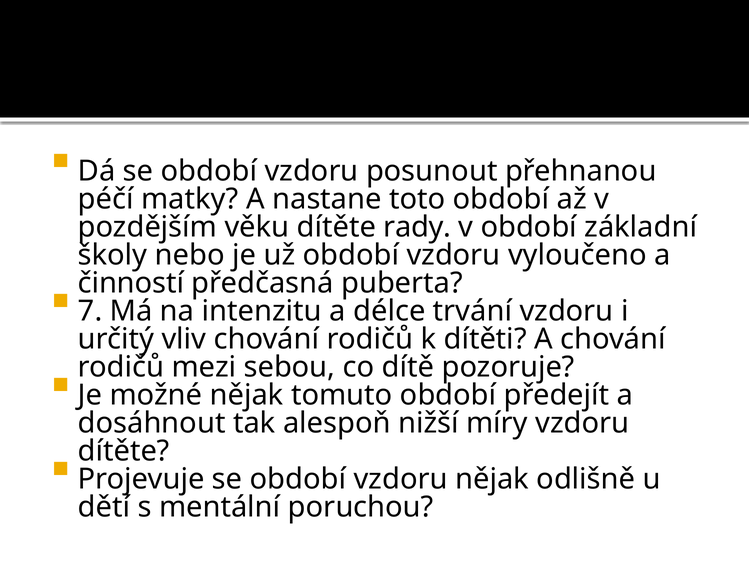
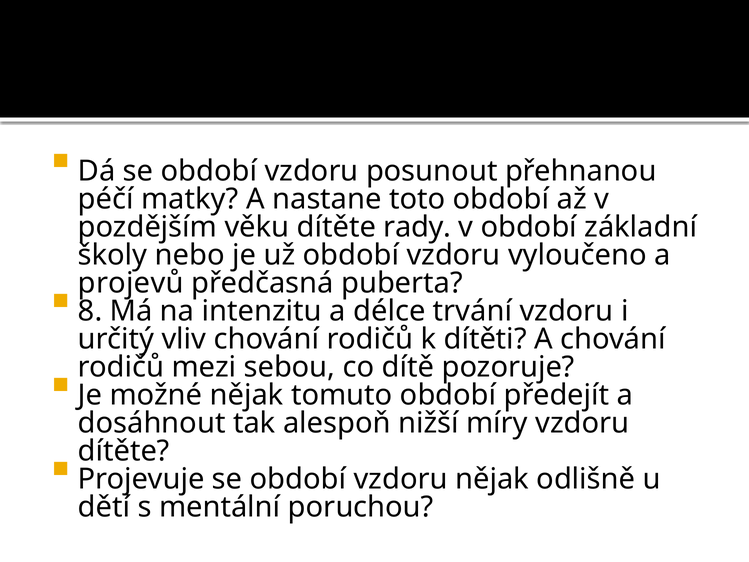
činností: činností -> projevů (131, 283)
7: 7 -> 8 (90, 311)
